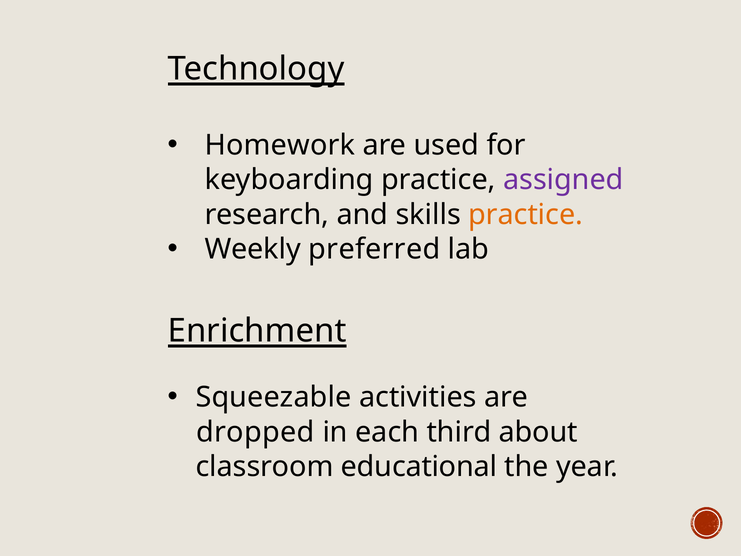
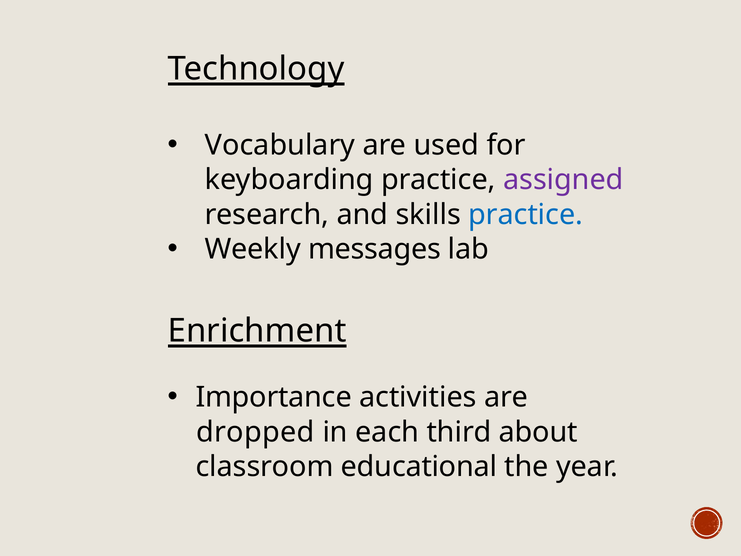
Homework: Homework -> Vocabulary (280, 145)
practice colour: orange -> blue (526, 214)
preferred: preferred -> messages (375, 249)
Squeezable: Squeezable -> Importance (274, 397)
